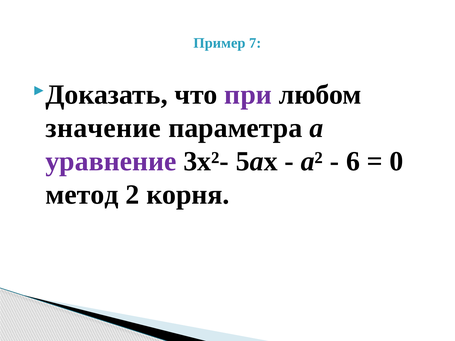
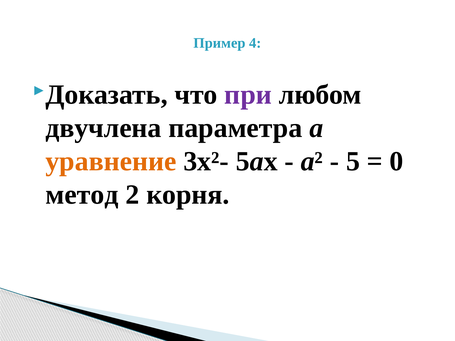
7: 7 -> 4 (255, 43)
значение: значение -> двучлена (103, 128)
уравнение colour: purple -> orange (111, 161)
6: 6 -> 5 (353, 161)
